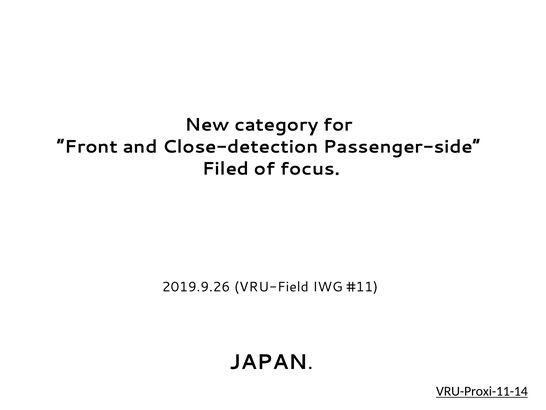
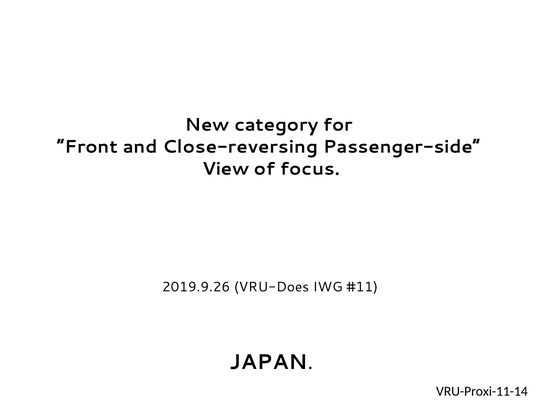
Close-detection: Close-detection -> Close-reversing (240, 147)
Filed: Filed -> View (226, 168)
VRU-Field: VRU-Field -> VRU-Does (271, 287)
VRU-Proxi-11-14 underline: present -> none (482, 391)
